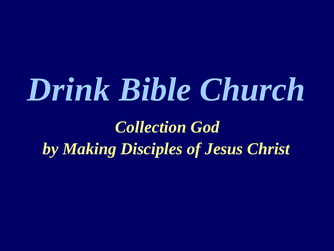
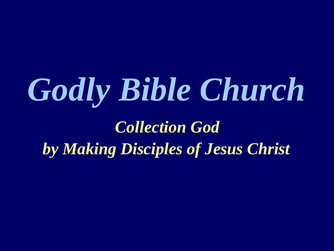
Drink: Drink -> Godly (69, 89)
